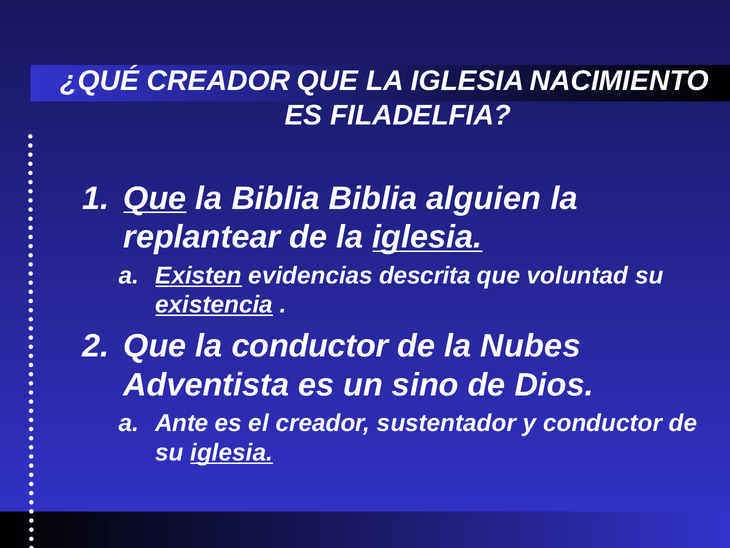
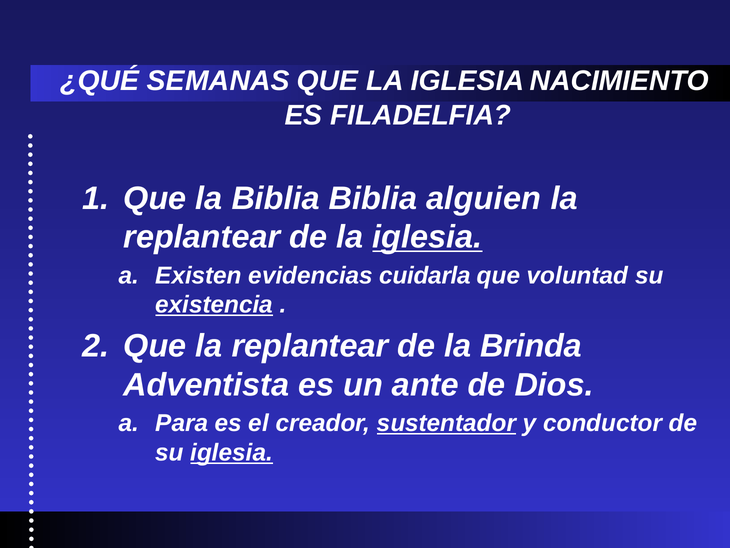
¿QUÉ CREADOR: CREADOR -> SEMANAS (218, 81)
Que underline: present -> none (155, 198)
Existen underline: present -> none (199, 275)
descrita: descrita -> cuidarla (425, 275)
Que la conductor: conductor -> replantear (310, 346)
Nubes: Nubes -> Brinda (531, 346)
sino: sino -> ante (425, 385)
Ante: Ante -> Para (182, 423)
sustentador underline: none -> present (447, 423)
